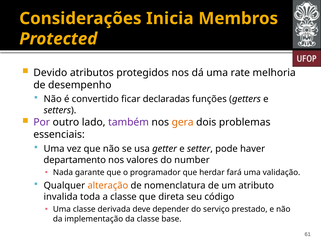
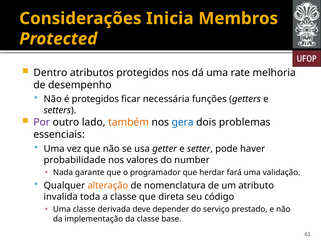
Devido: Devido -> Dentro (50, 73)
é convertido: convertido -> protegidos (95, 99)
declaradas: declaradas -> necessária (166, 99)
também colour: purple -> orange (129, 122)
gera colour: orange -> blue (183, 122)
departamento: departamento -> probabilidade (75, 160)
